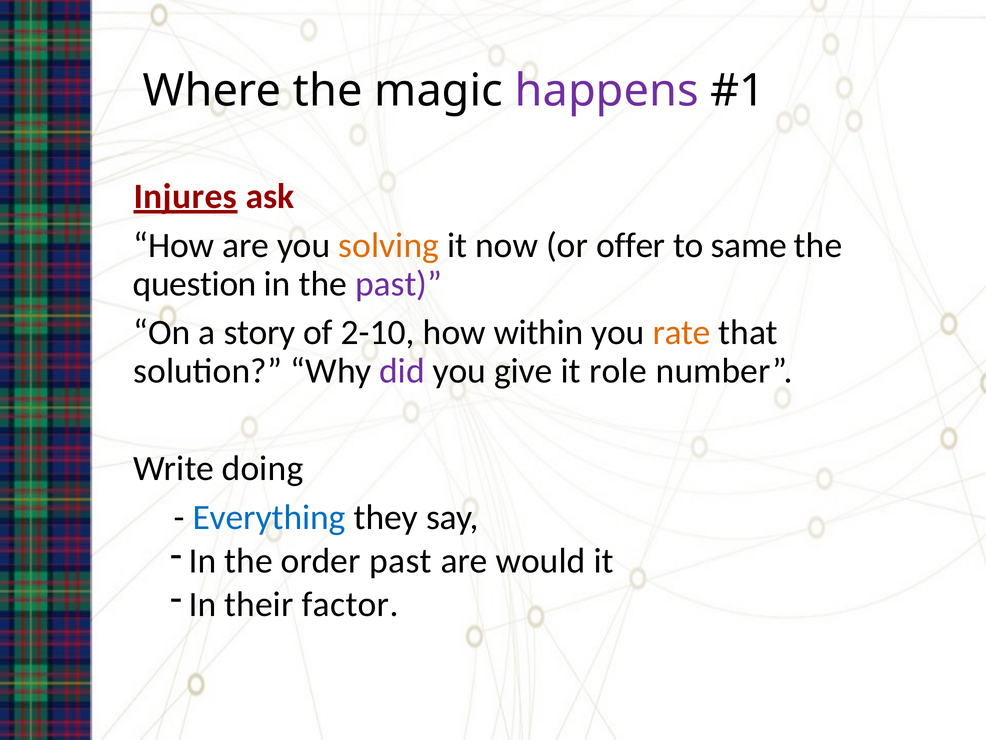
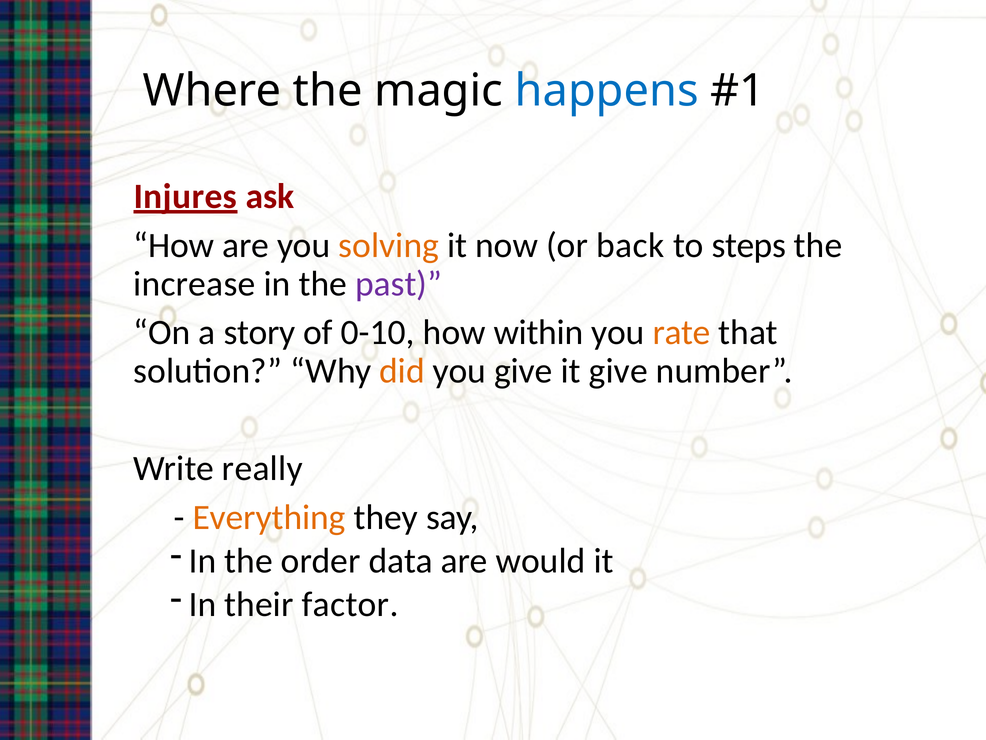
happens colour: purple -> blue (607, 91)
offer: offer -> back (630, 245)
same: same -> steps (749, 245)
question: question -> increase (194, 284)
2-10: 2-10 -> 0-10 (378, 332)
did colour: purple -> orange (402, 371)
it role: role -> give (618, 371)
doing: doing -> really (262, 468)
Everything colour: blue -> orange (269, 517)
order past: past -> data (401, 560)
